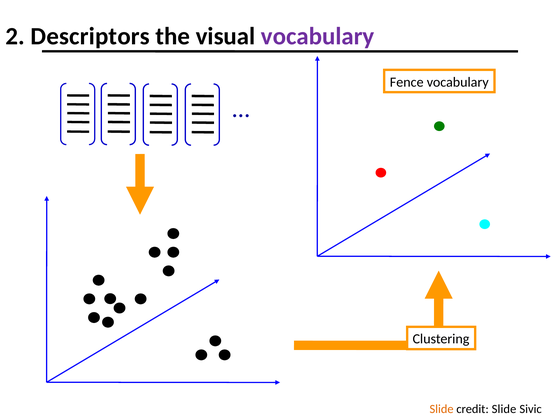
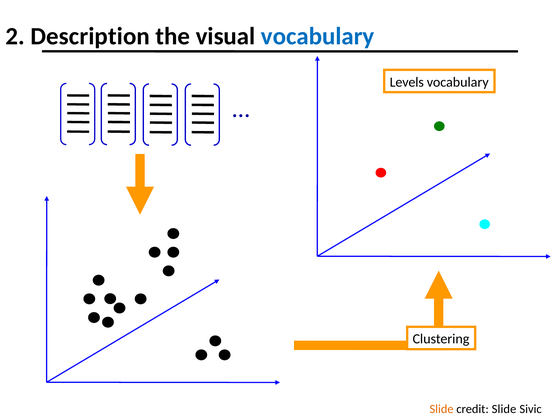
Descriptors: Descriptors -> Description (90, 36)
vocabulary colour: purple -> blue (318, 36)
Fence: Fence -> Levels (407, 82)
